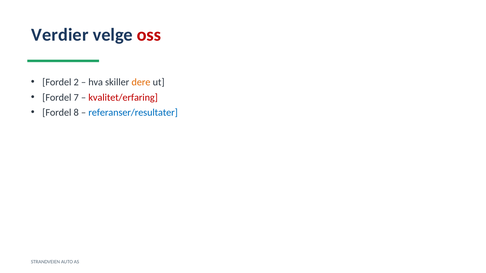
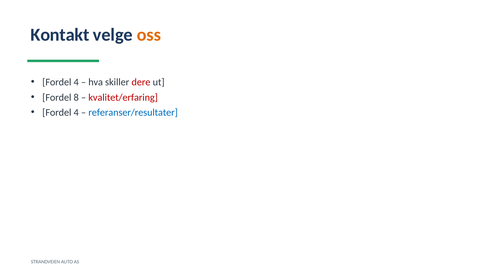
Verdier: Verdier -> Kontakt (60, 35)
oss colour: red -> orange (149, 35)
2: 2 -> 4 (76, 82)
dere colour: orange -> red (141, 82)
7: 7 -> 8 (76, 98)
8: 8 -> 4 (76, 113)
